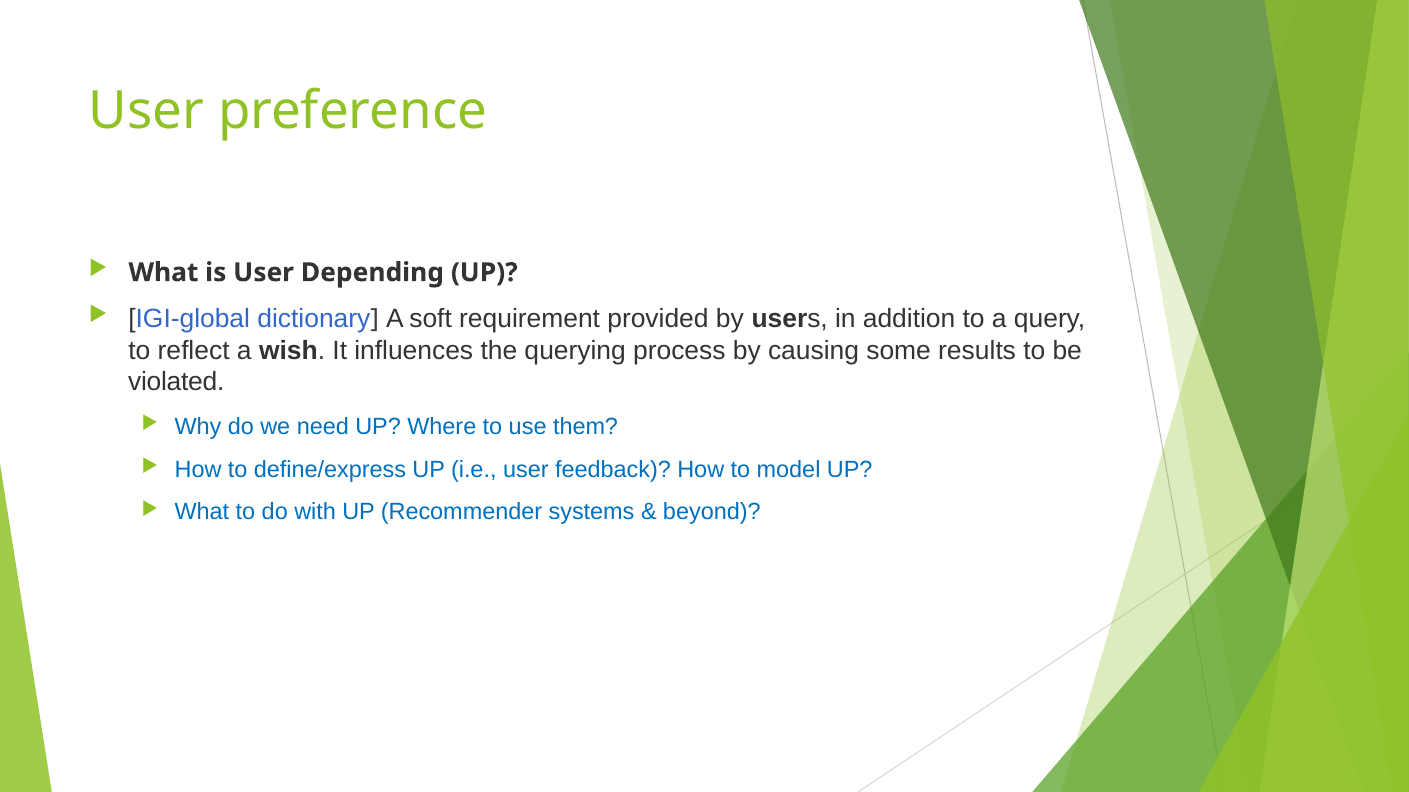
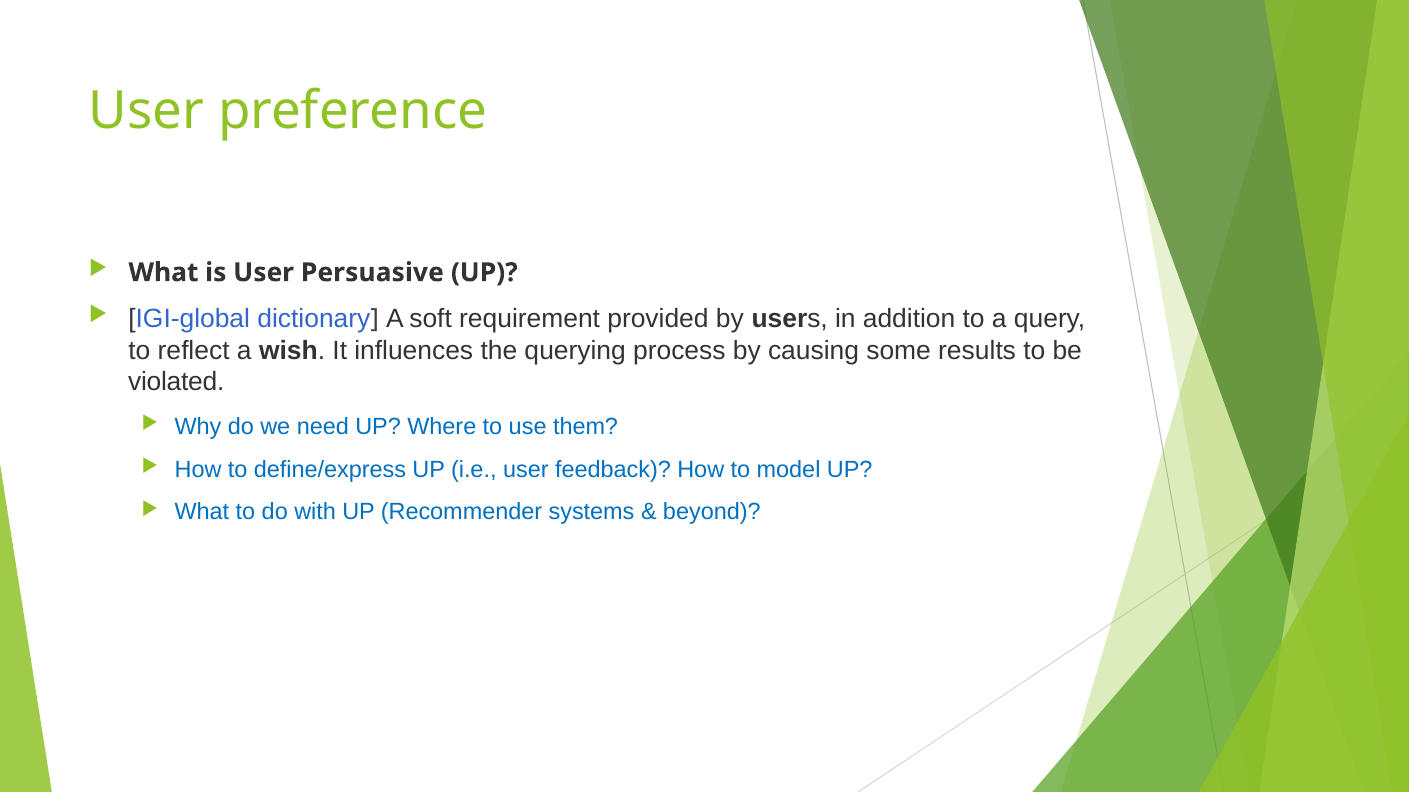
Depending: Depending -> Persuasive (372, 273)
